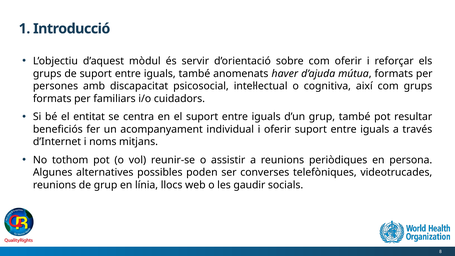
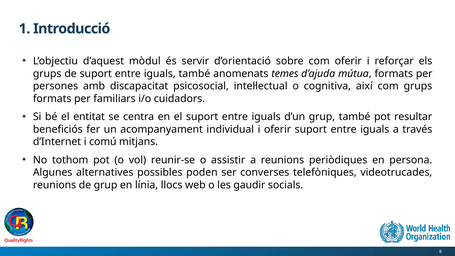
haver: haver -> temes (285, 74)
noms: noms -> comú (103, 142)
